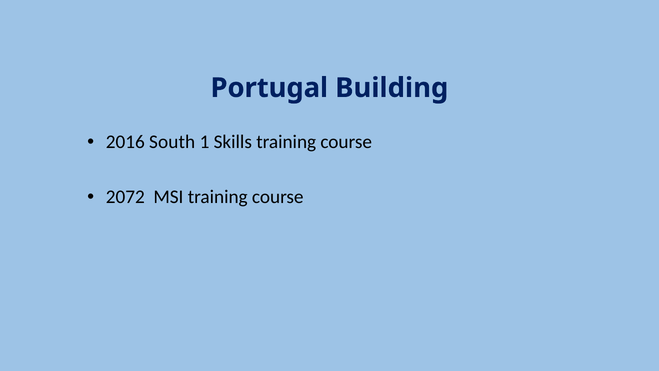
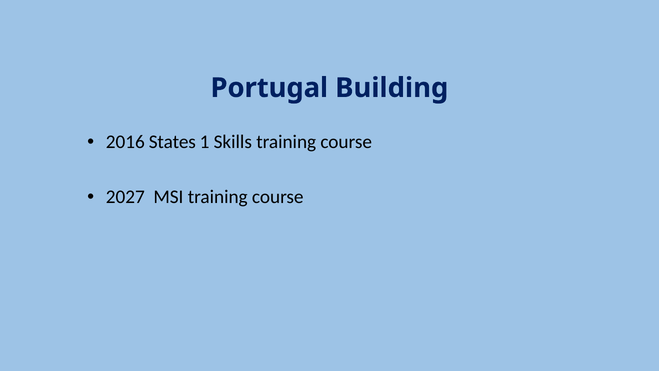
South: South -> States (172, 142)
2072: 2072 -> 2027 (125, 197)
